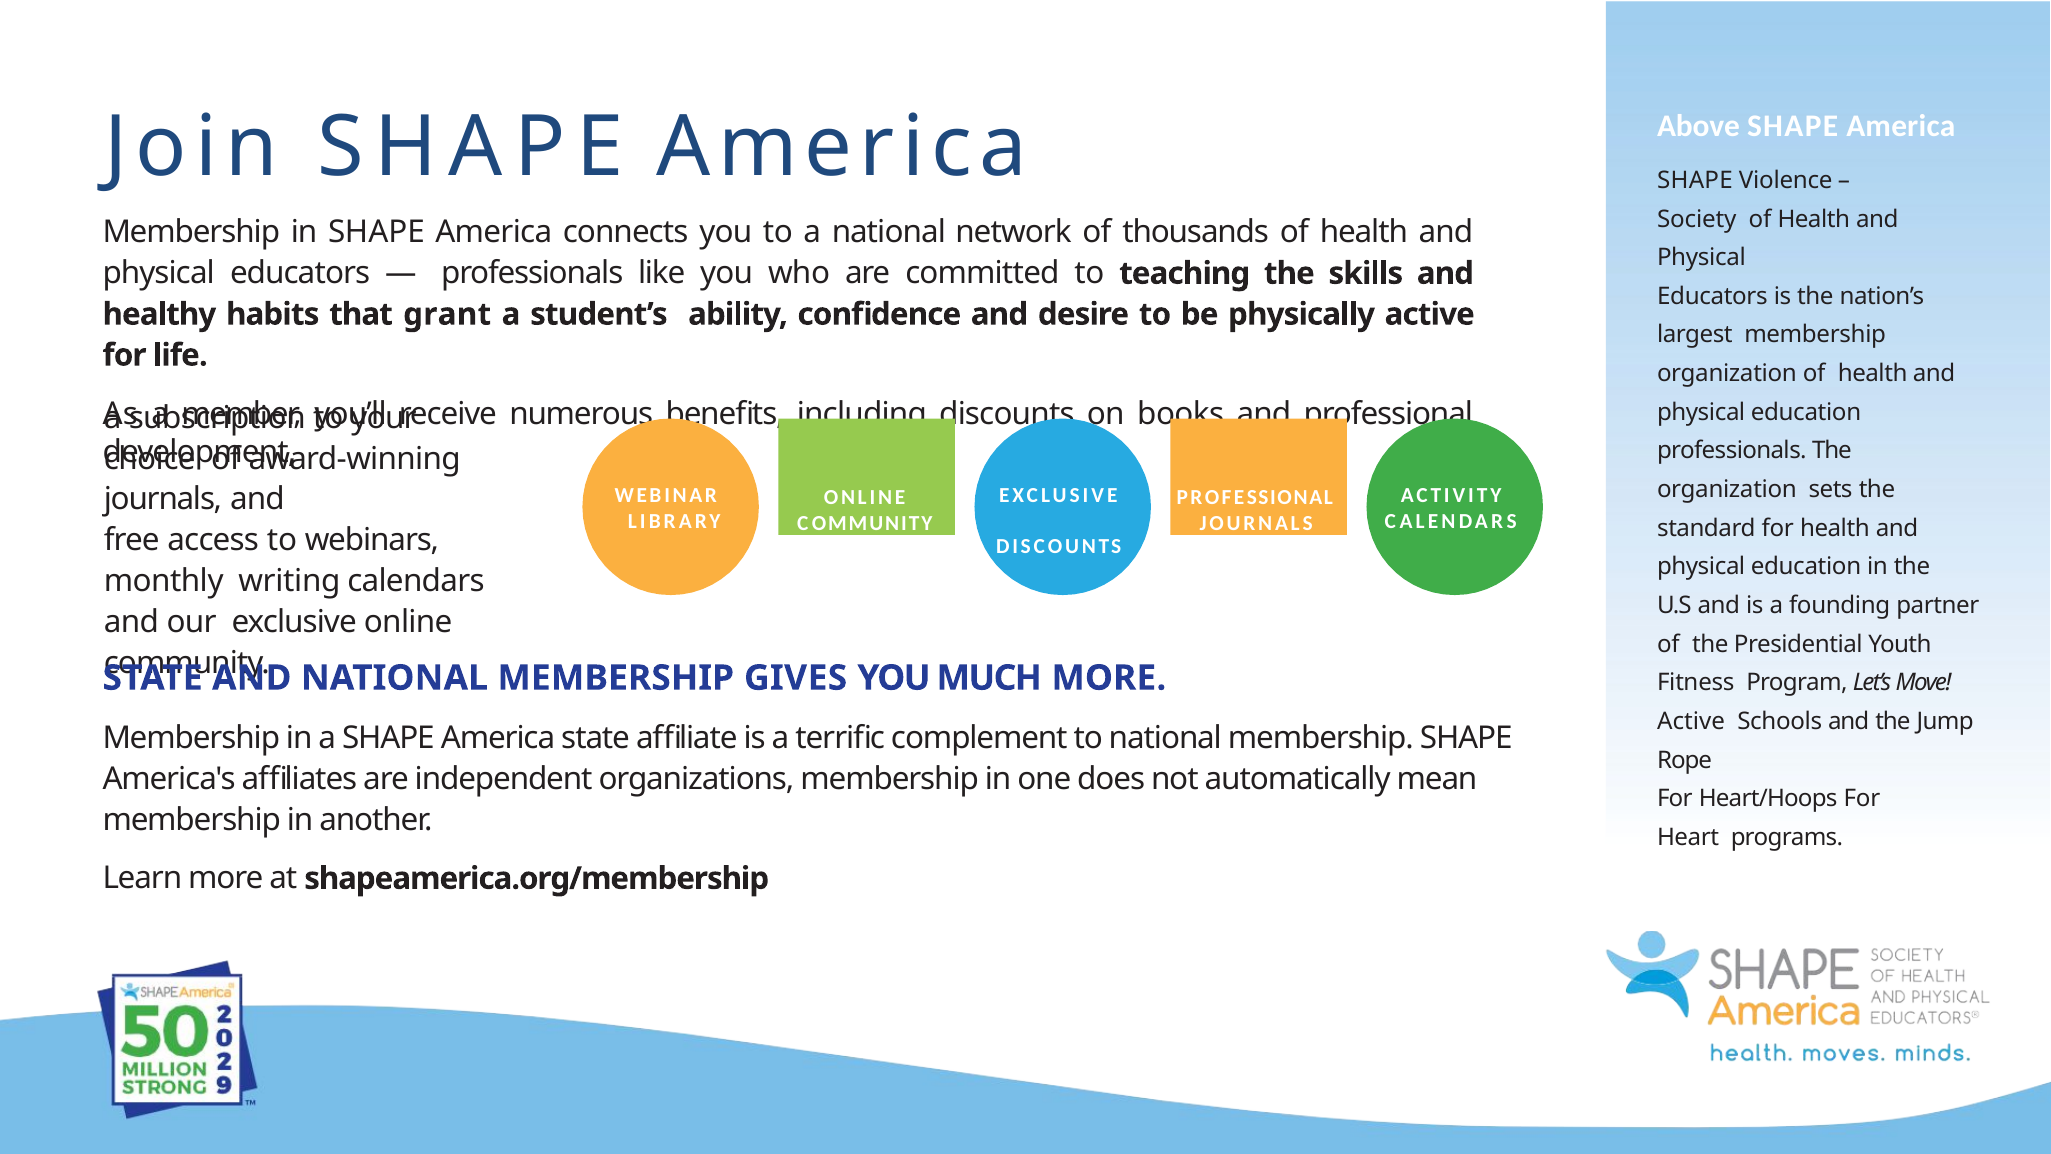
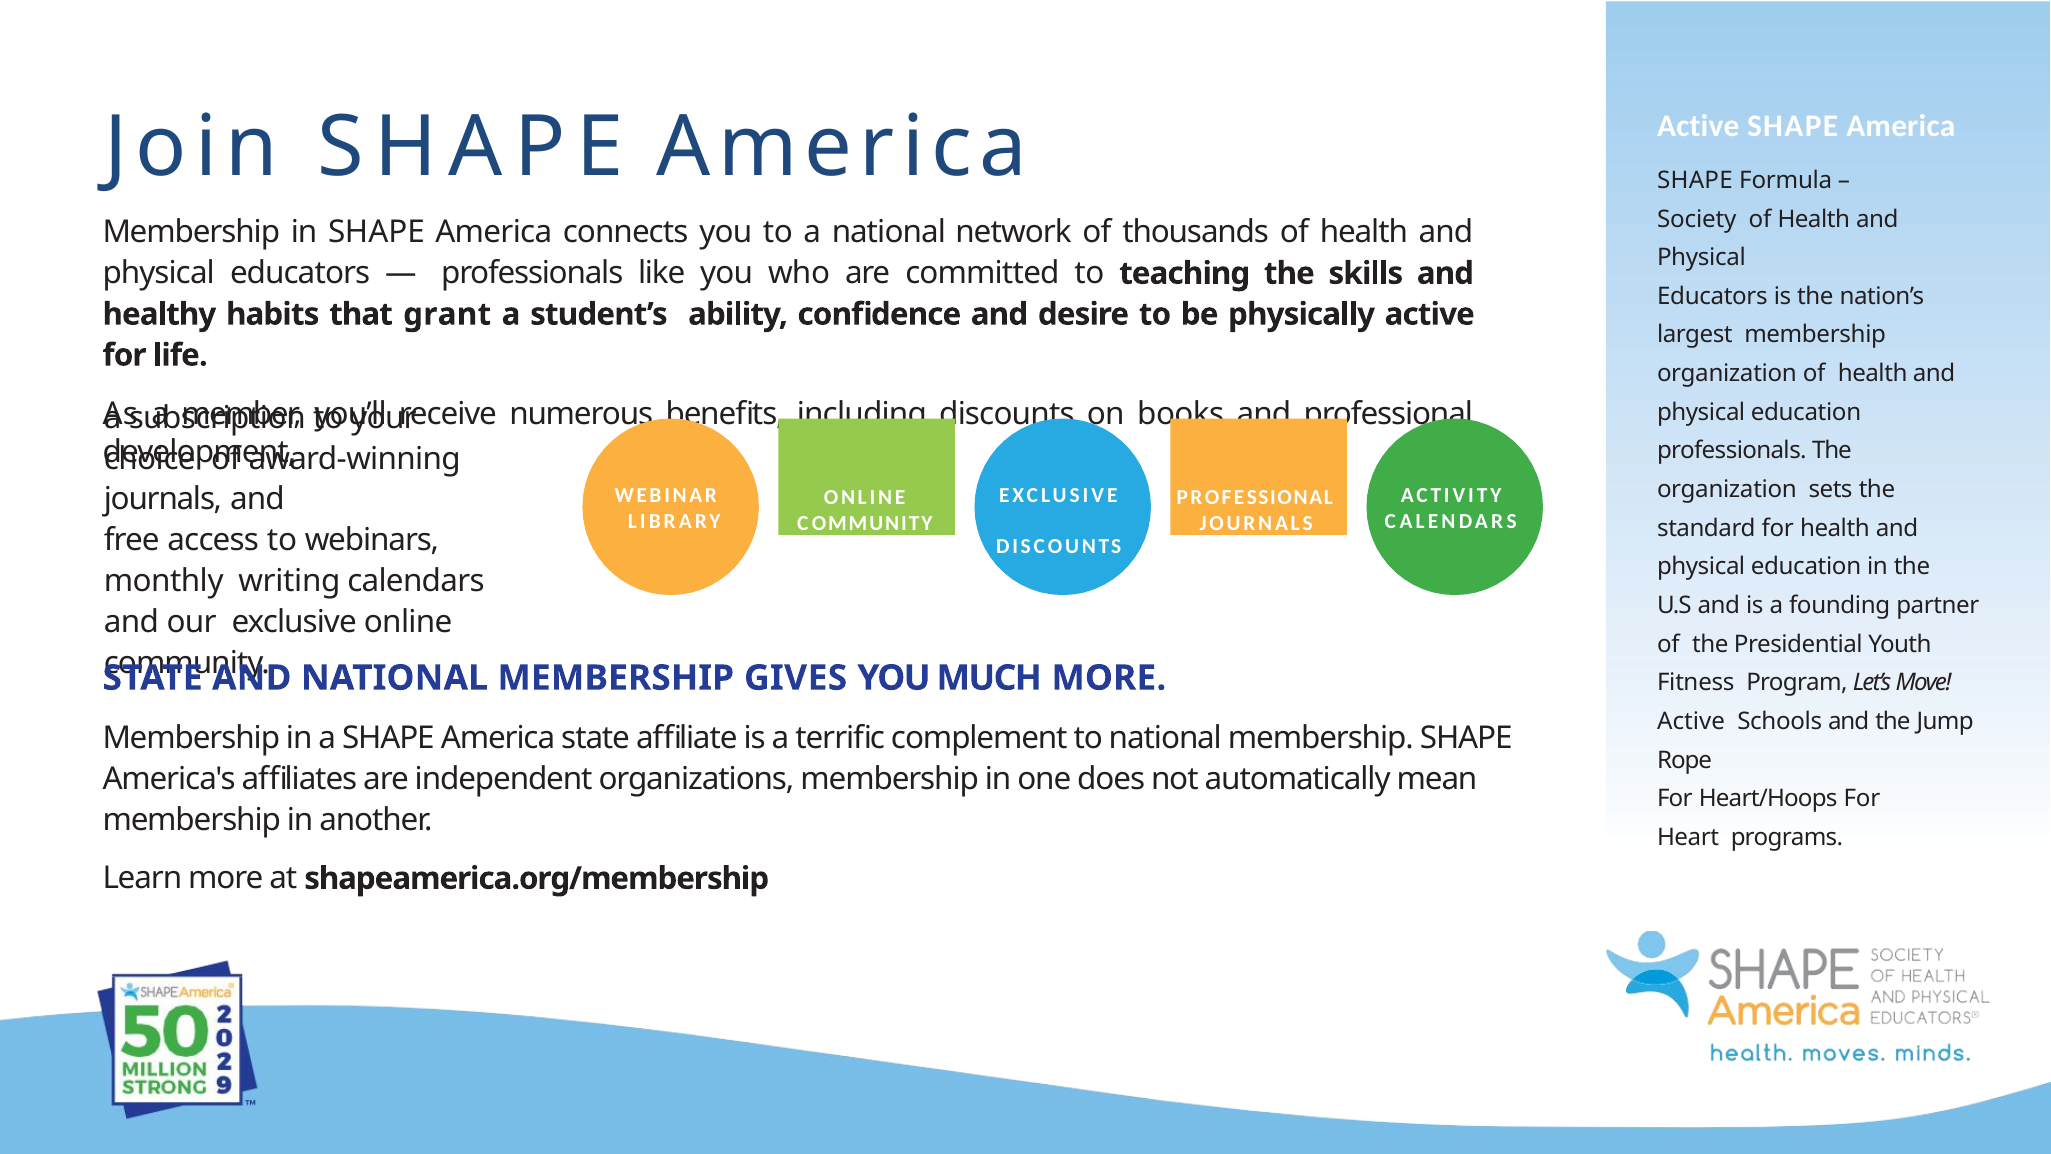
Above: Above -> Active (1698, 126)
Violence: Violence -> Formula (1786, 180)
